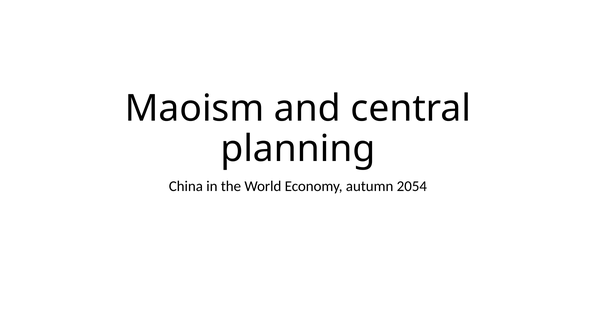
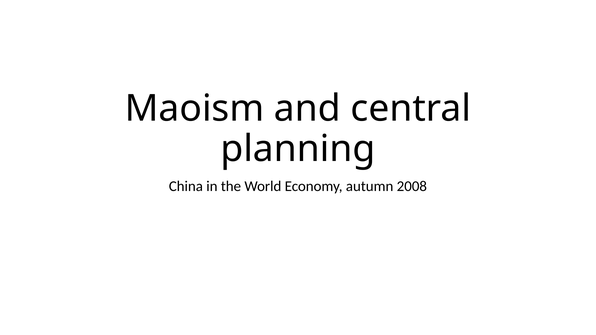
2054: 2054 -> 2008 (412, 186)
